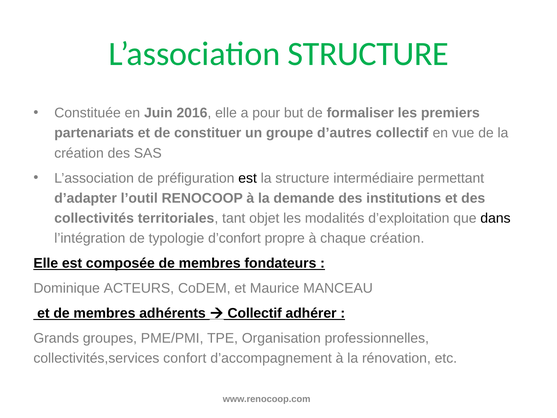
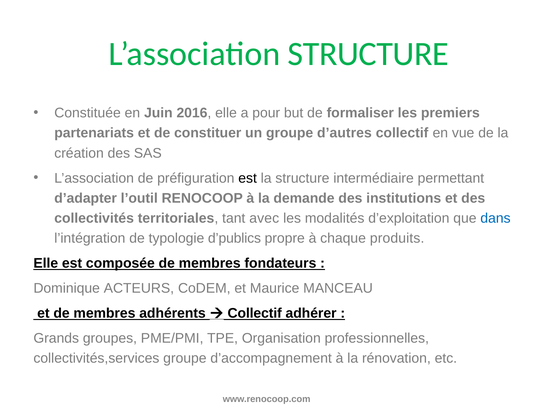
objet: objet -> avec (264, 218)
dans colour: black -> blue (495, 218)
d’confort: d’confort -> d’publics (234, 238)
chaque création: création -> produits (397, 238)
collectivités,services confort: confort -> groupe (185, 358)
